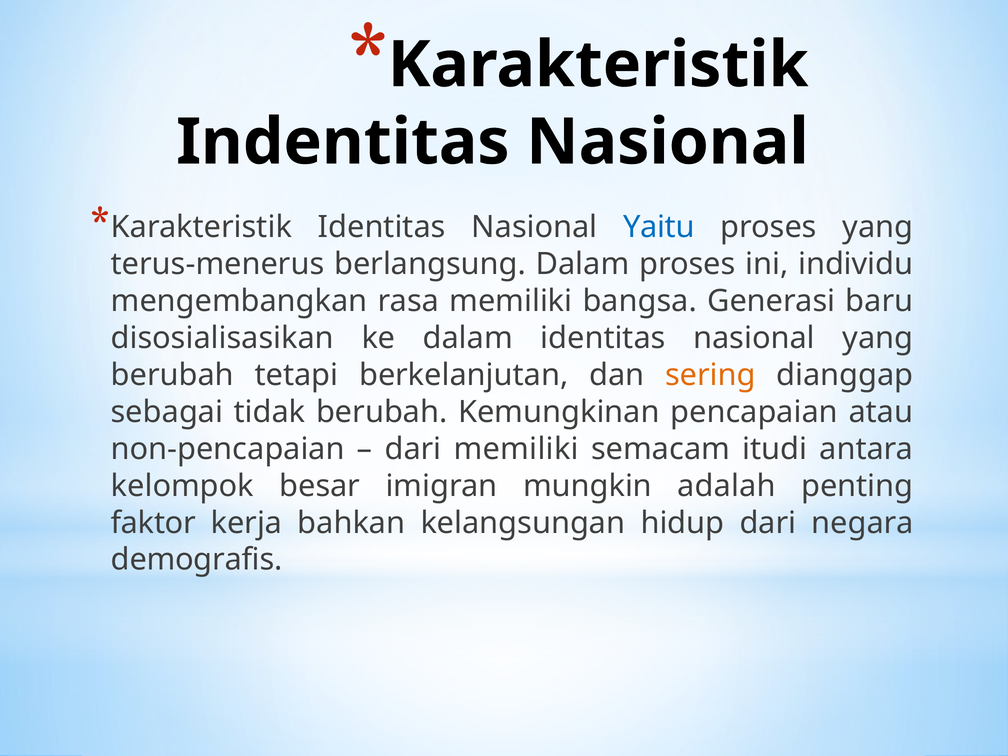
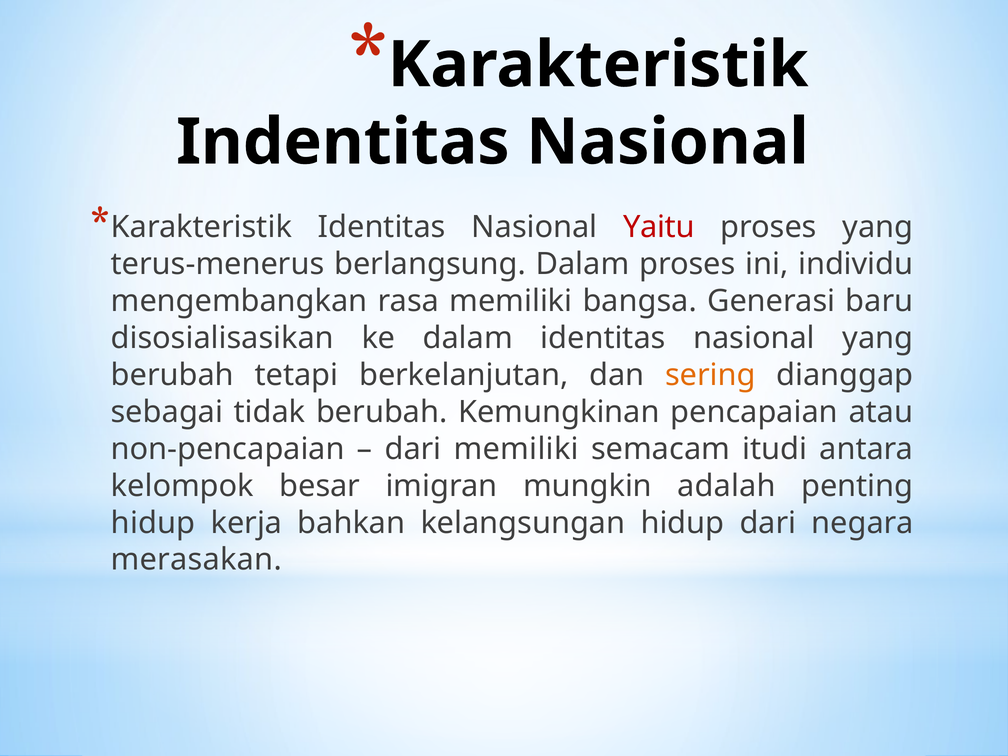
Yaitu colour: blue -> red (659, 227)
faktor: faktor -> hidup (153, 523)
demografis: demografis -> merasakan (196, 560)
